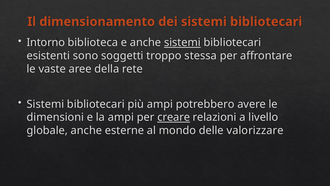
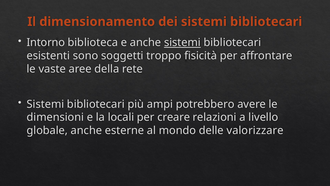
stessa: stessa -> fisicità (201, 56)
la ampi: ampi -> locali (121, 117)
creare underline: present -> none (174, 117)
